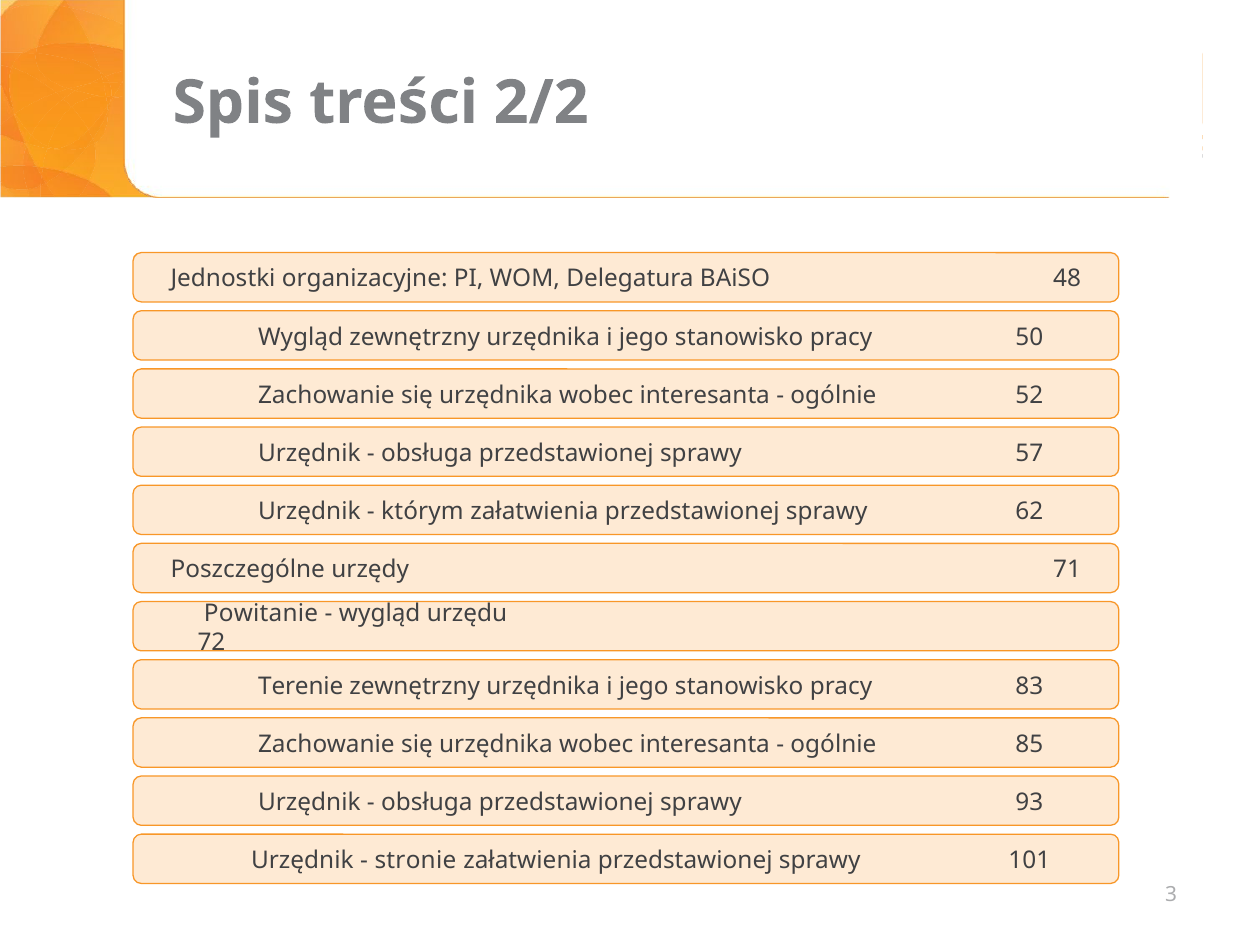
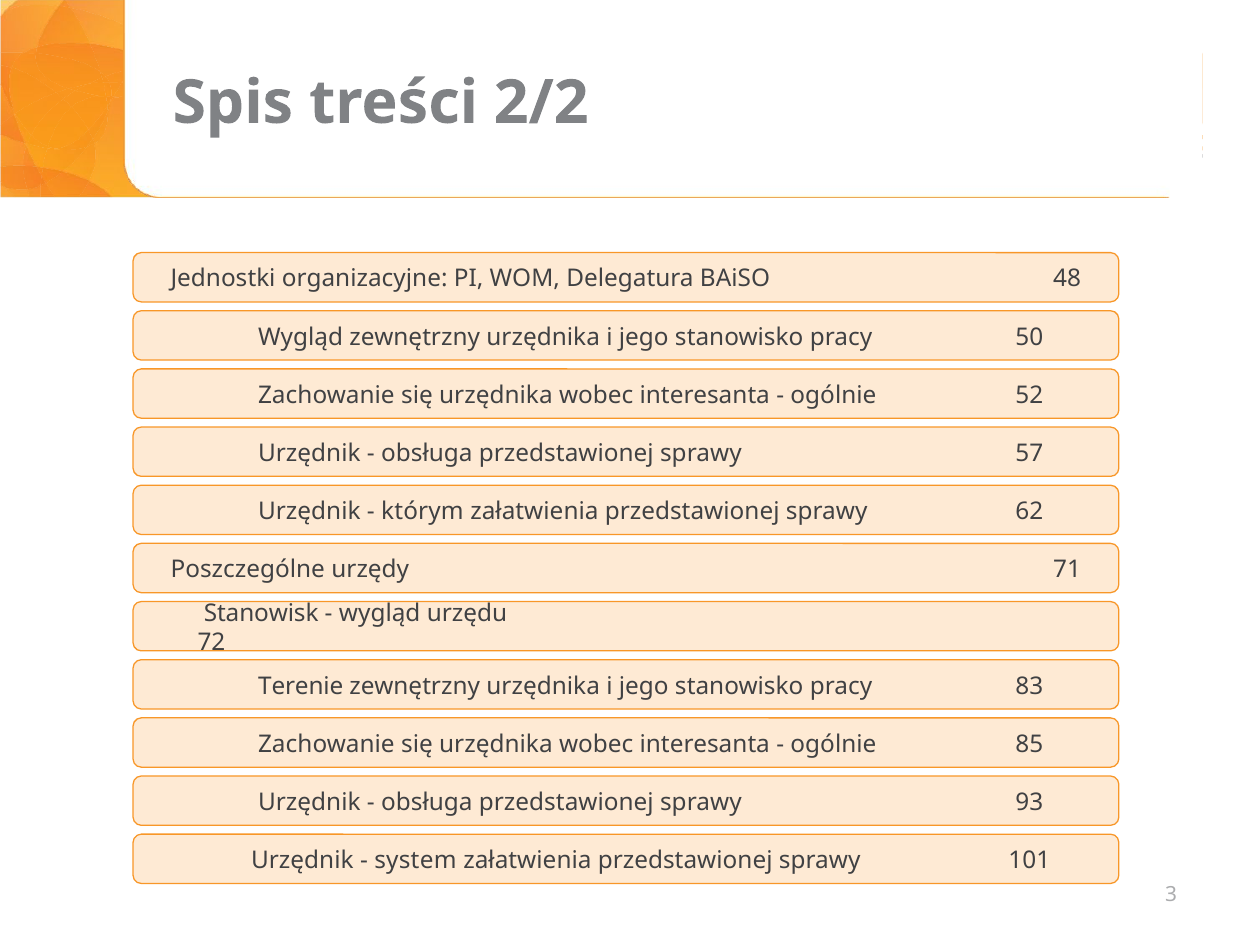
Powitanie: Powitanie -> Stanowisk (261, 613)
stronie: stronie -> system (415, 861)
